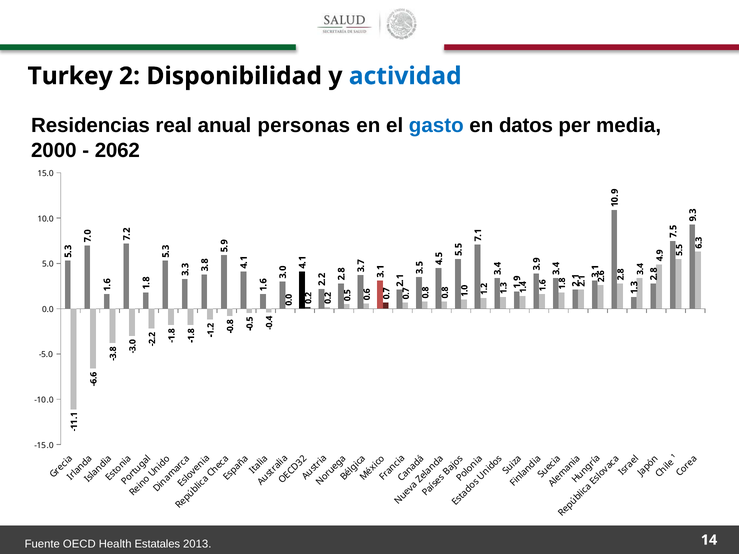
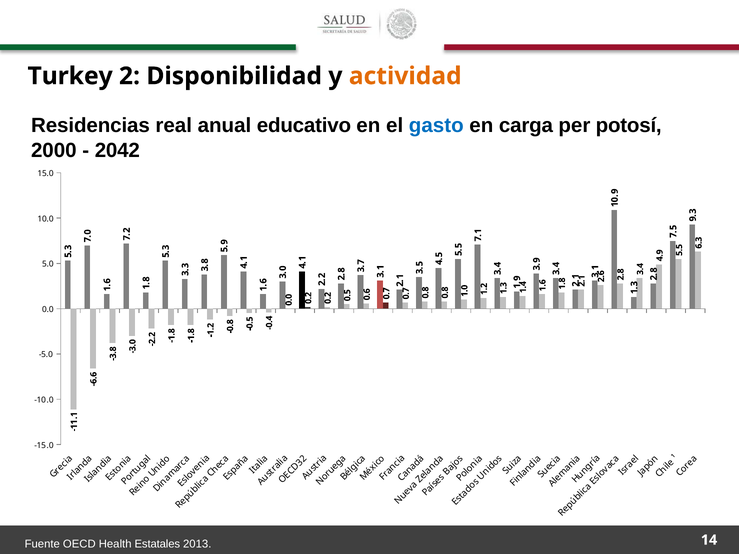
actividad colour: blue -> orange (405, 76)
personas: personas -> educativo (304, 126)
datos: datos -> carga (526, 126)
media: media -> potosí (629, 126)
2062: 2062 -> 2042 (117, 150)
